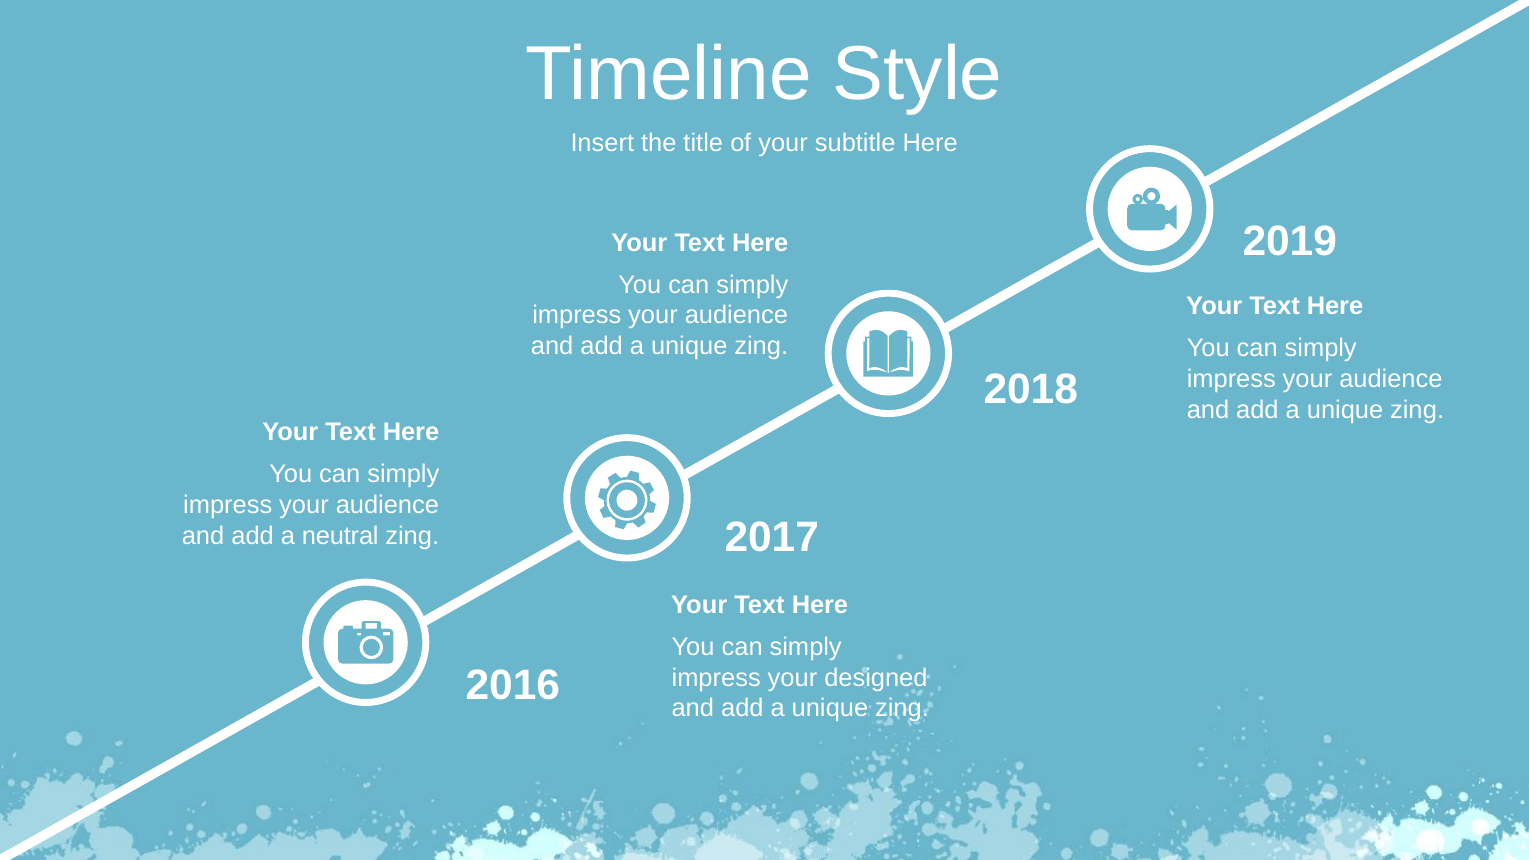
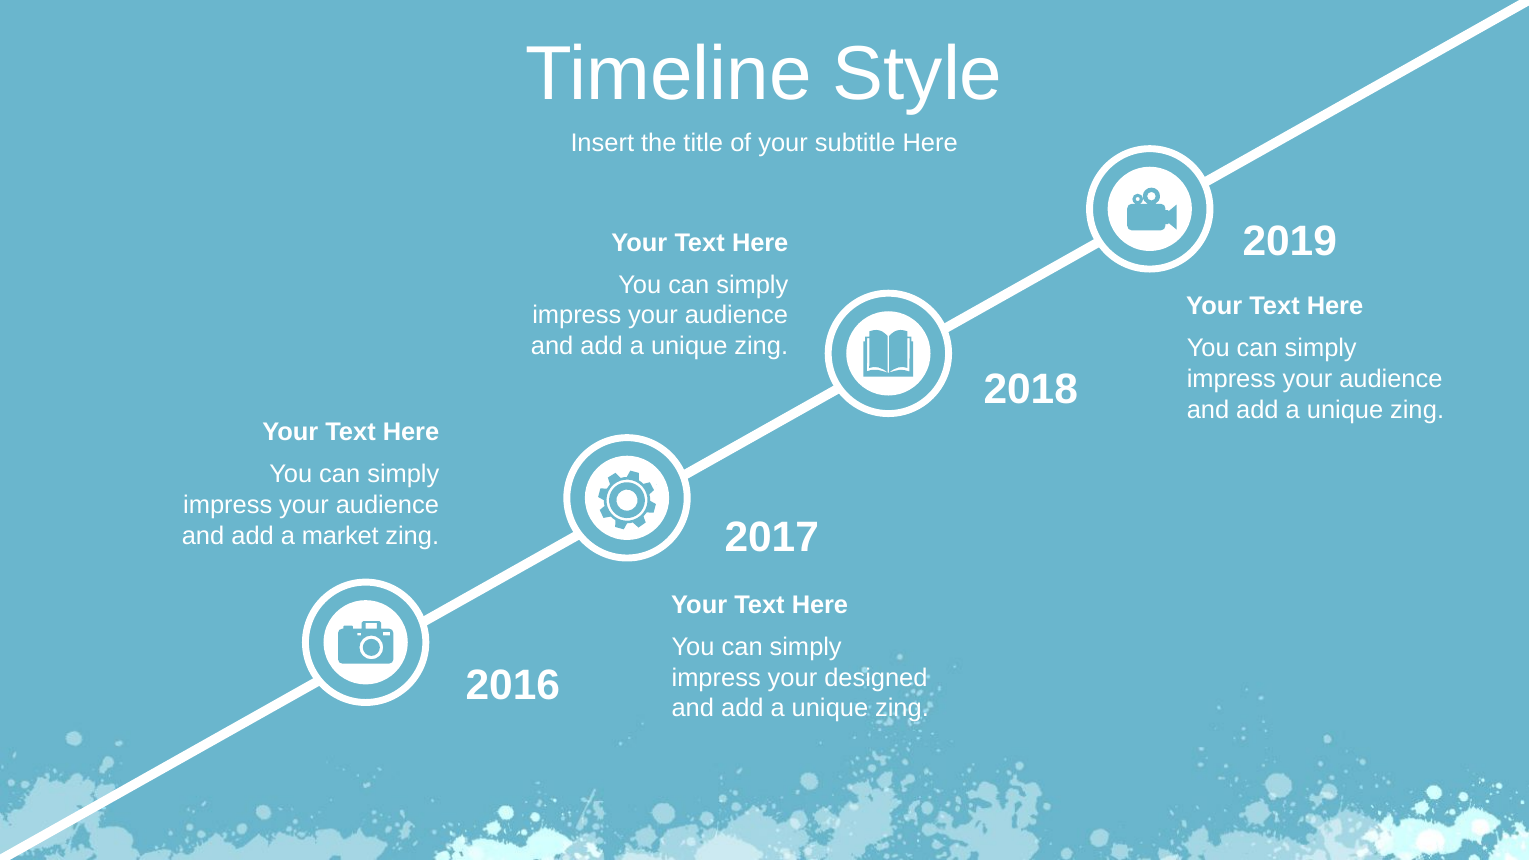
neutral: neutral -> market (340, 536)
